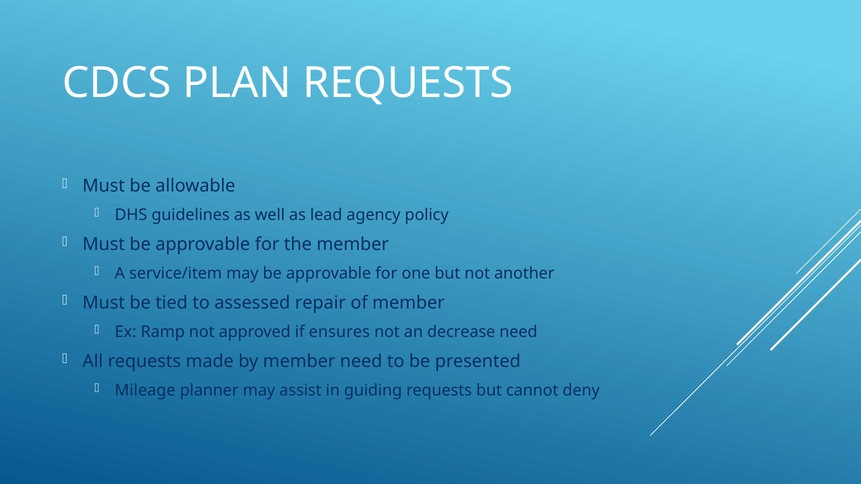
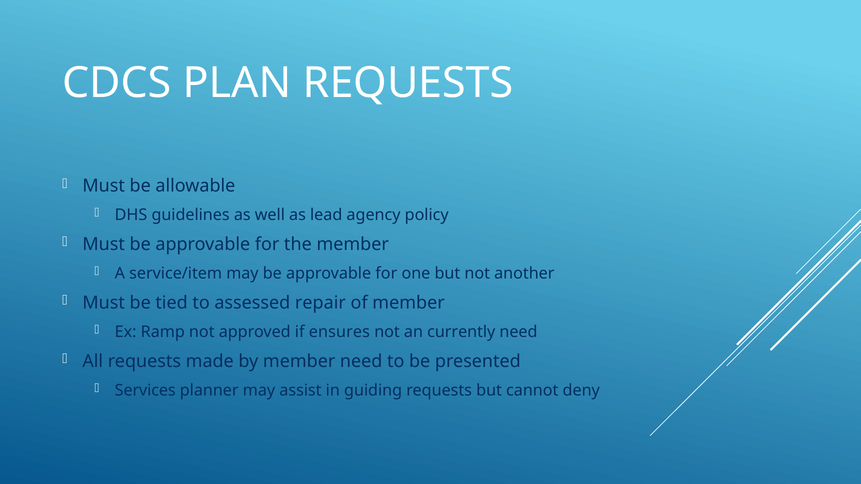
decrease: decrease -> currently (461, 332)
Mileage: Mileage -> Services (145, 390)
